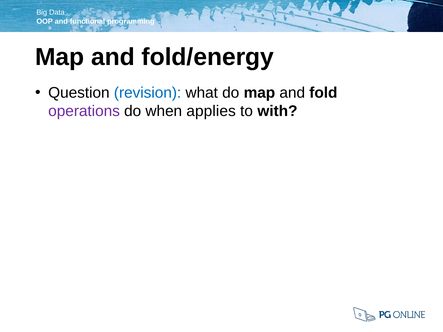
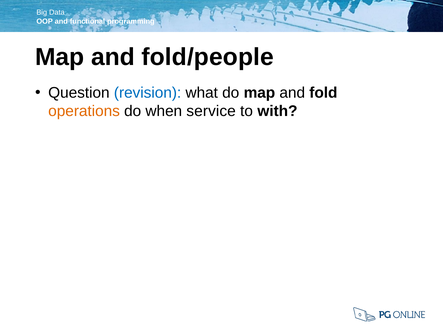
fold/energy: fold/energy -> fold/people (208, 57)
operations colour: purple -> orange (84, 111)
applies: applies -> service (211, 111)
